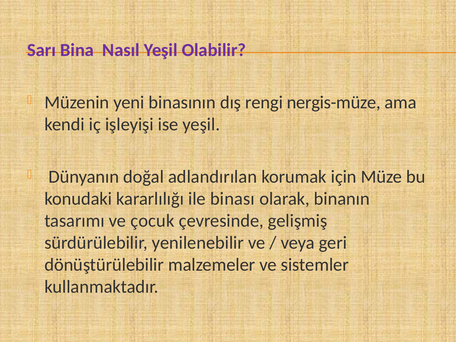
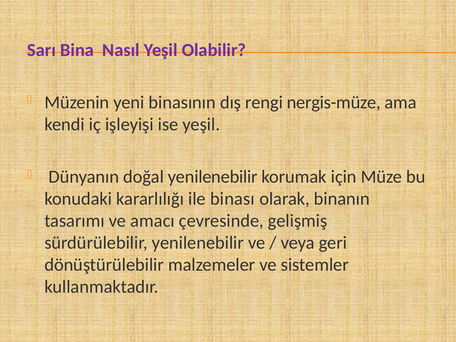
doğal adlandırılan: adlandırılan -> yenilenebilir (213, 177)
çocuk: çocuk -> amacı (152, 221)
